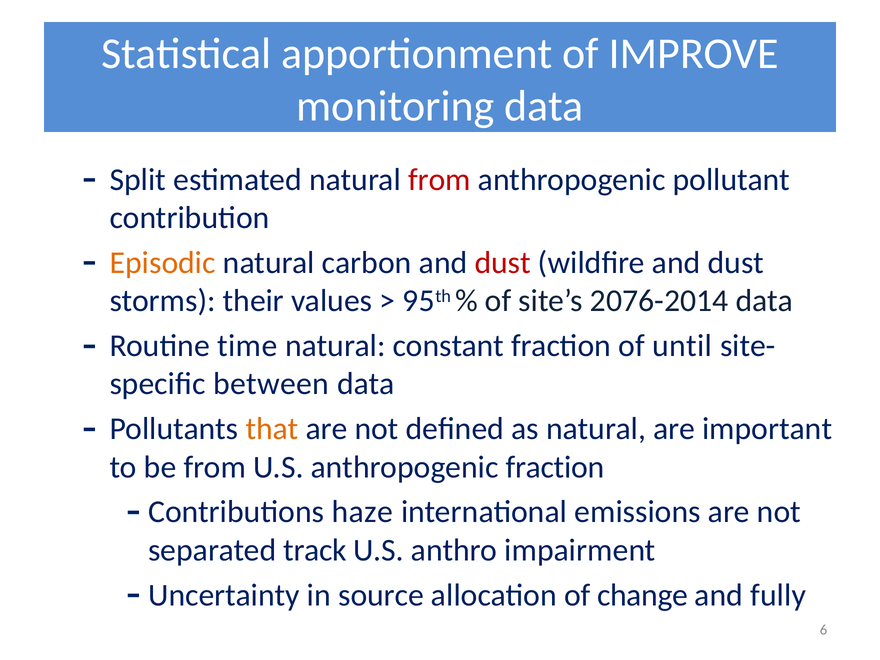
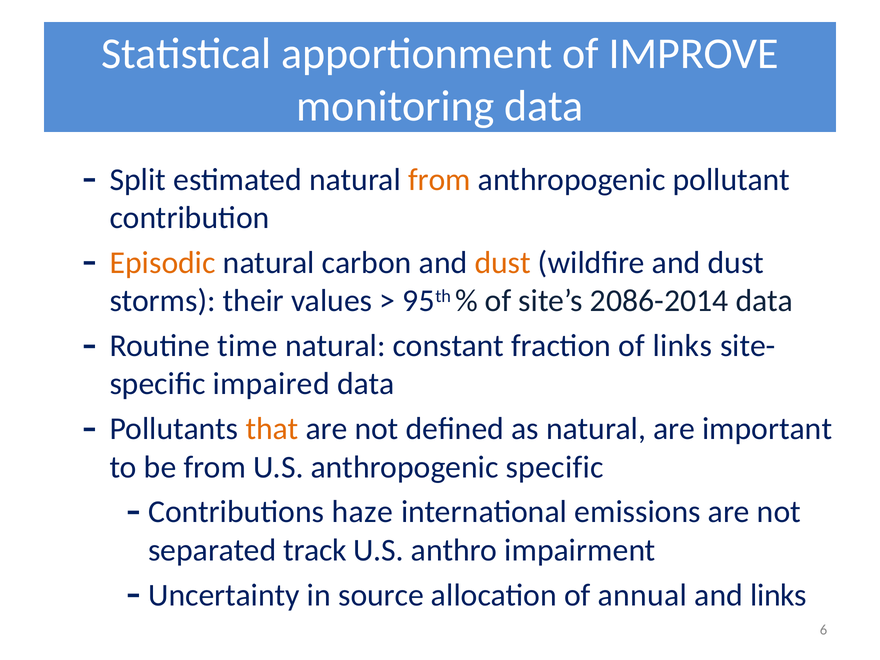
from colour: red -> orange (439, 180)
dust colour: red -> orange (503, 263)
2076-2014: 2076-2014 -> 2086-2014 (659, 301)
of until: until -> links (682, 346)
between: between -> impaired (271, 384)
anthropogenic fraction: fraction -> specific (555, 467)
change: change -> annual (642, 595)
and fully: fully -> links (779, 595)
